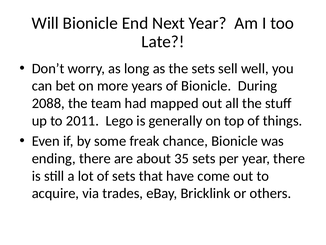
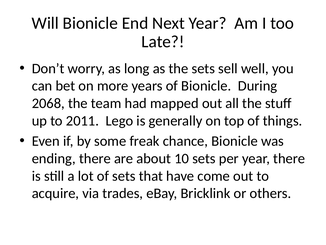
2088: 2088 -> 2068 (48, 103)
35: 35 -> 10 (182, 158)
